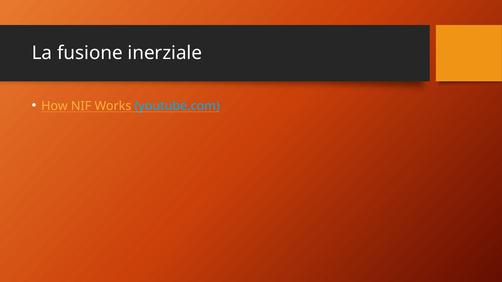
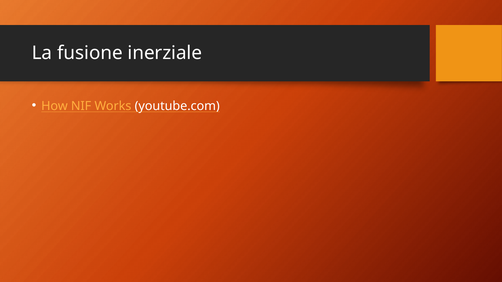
youtube.com colour: light blue -> white (177, 106)
